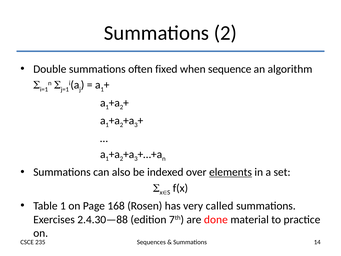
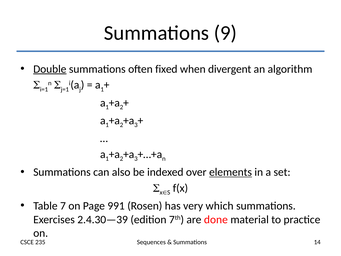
Summations 2: 2 -> 9 (225, 33)
Double underline: none -> present (50, 69)
sequence: sequence -> divergent (230, 69)
Table 1: 1 -> 7 (63, 206)
168: 168 -> 991 (116, 206)
called: called -> which (220, 206)
2.4.30—88: 2.4.30—88 -> 2.4.30—39 (103, 219)
